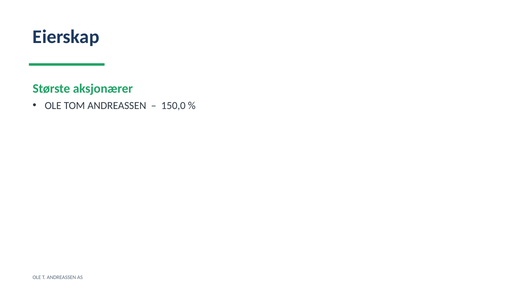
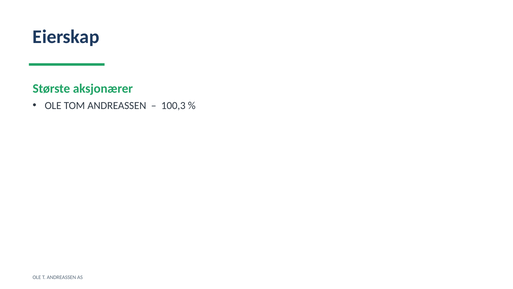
150,0: 150,0 -> 100,3 (173, 105)
